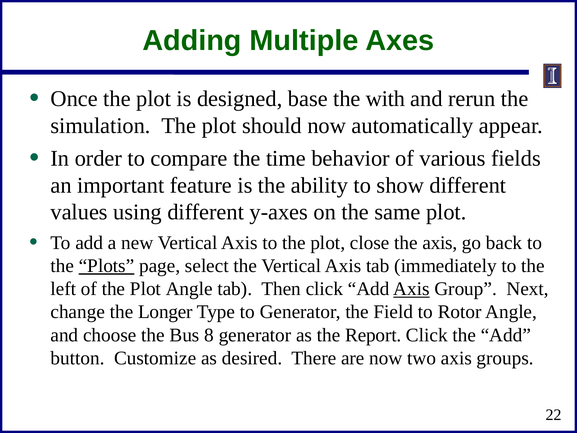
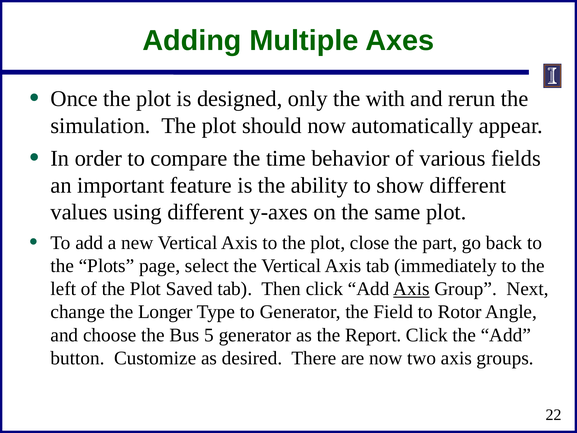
base: base -> only (308, 99)
the axis: axis -> part (440, 243)
Plots underline: present -> none (107, 266)
Plot Angle: Angle -> Saved (189, 289)
8: 8 -> 5 (209, 335)
